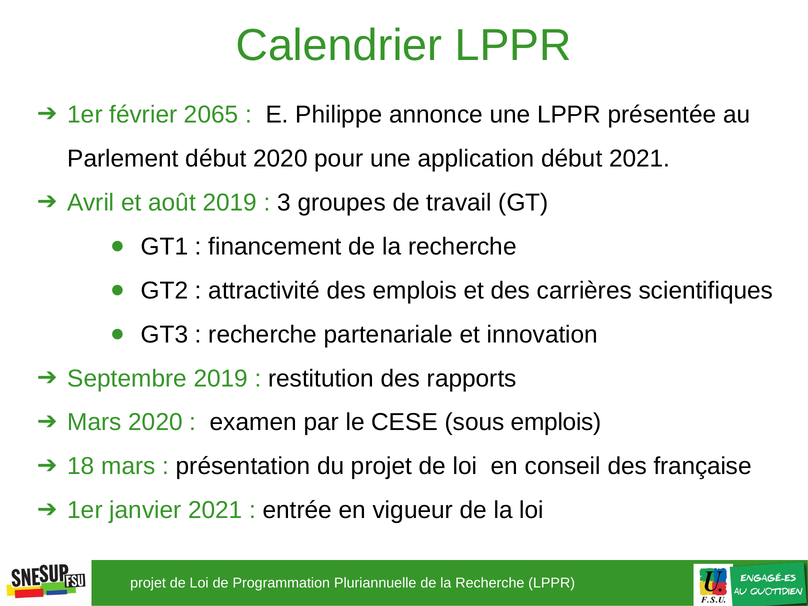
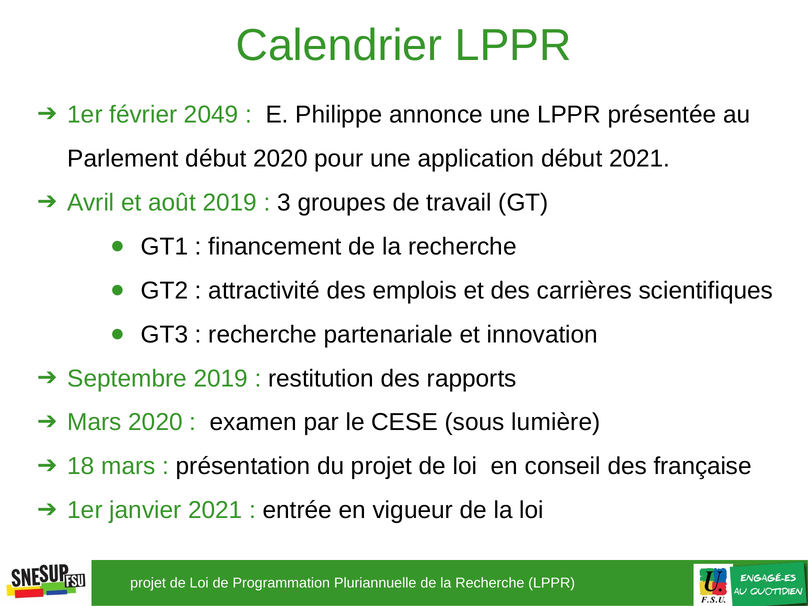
2065: 2065 -> 2049 (211, 115)
sous emplois: emplois -> lumière (556, 422)
